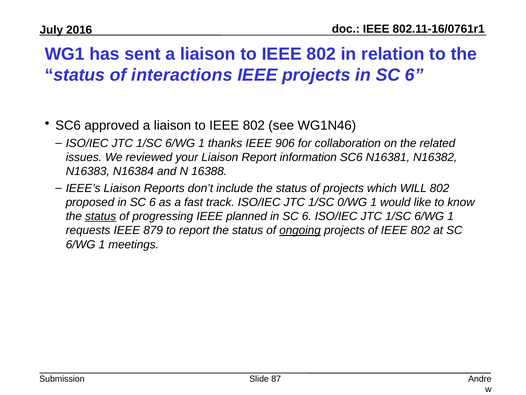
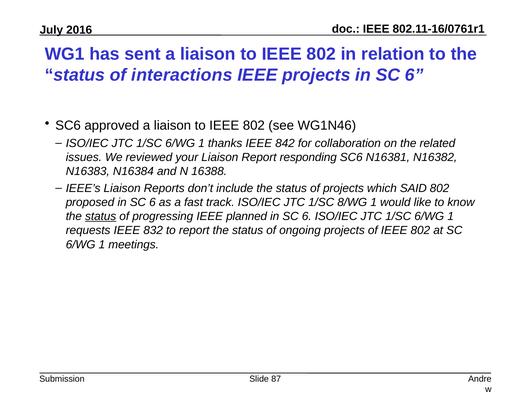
906: 906 -> 842 (285, 143)
information: information -> responding (308, 157)
WILL: WILL -> SAID (413, 188)
0/WG: 0/WG -> 8/WG (352, 202)
879: 879 -> 832 (153, 230)
ongoing underline: present -> none (300, 230)
